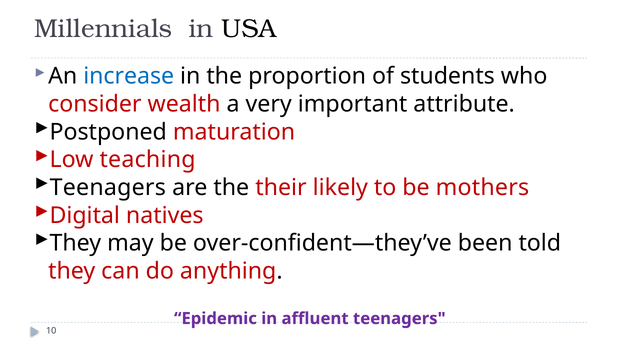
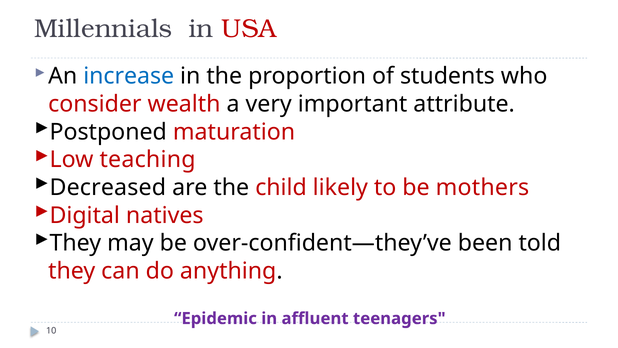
USA colour: black -> red (249, 29)
Teenagers: Teenagers -> Decreased (108, 187)
their: their -> child (281, 187)
